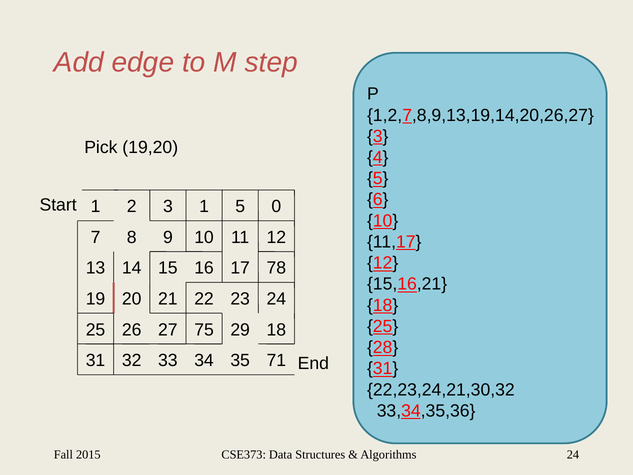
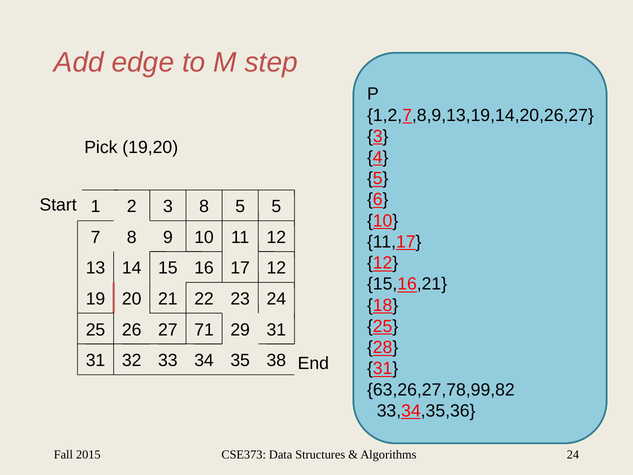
3 1: 1 -> 8 (204, 206)
5 0: 0 -> 5 (276, 206)
17 78: 78 -> 12 (276, 268)
75: 75 -> 71 (204, 330)
29 18: 18 -> 31 (276, 330)
71: 71 -> 38 (276, 360)
22,23,24,21,30,32: 22,23,24,21,30,32 -> 63,26,27,78,99,82 (441, 390)
